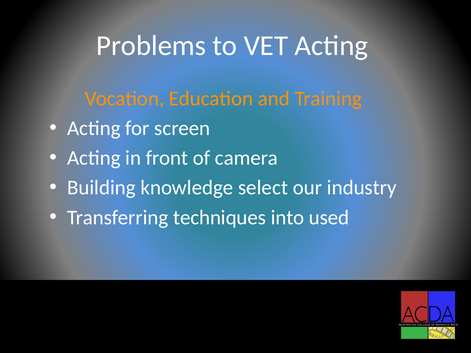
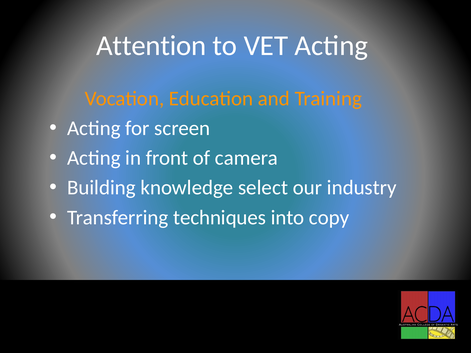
Problems: Problems -> Attention (151, 46)
used: used -> copy (329, 218)
